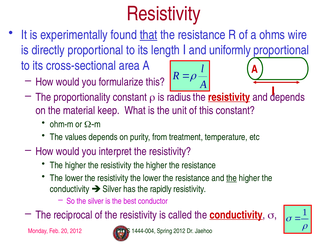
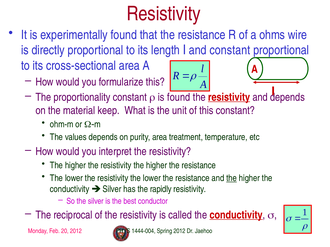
that underline: present -> none (149, 35)
and uniformly: uniformly -> constant (230, 50)
is radius: radius -> found (179, 98)
purity from: from -> area (160, 137)
